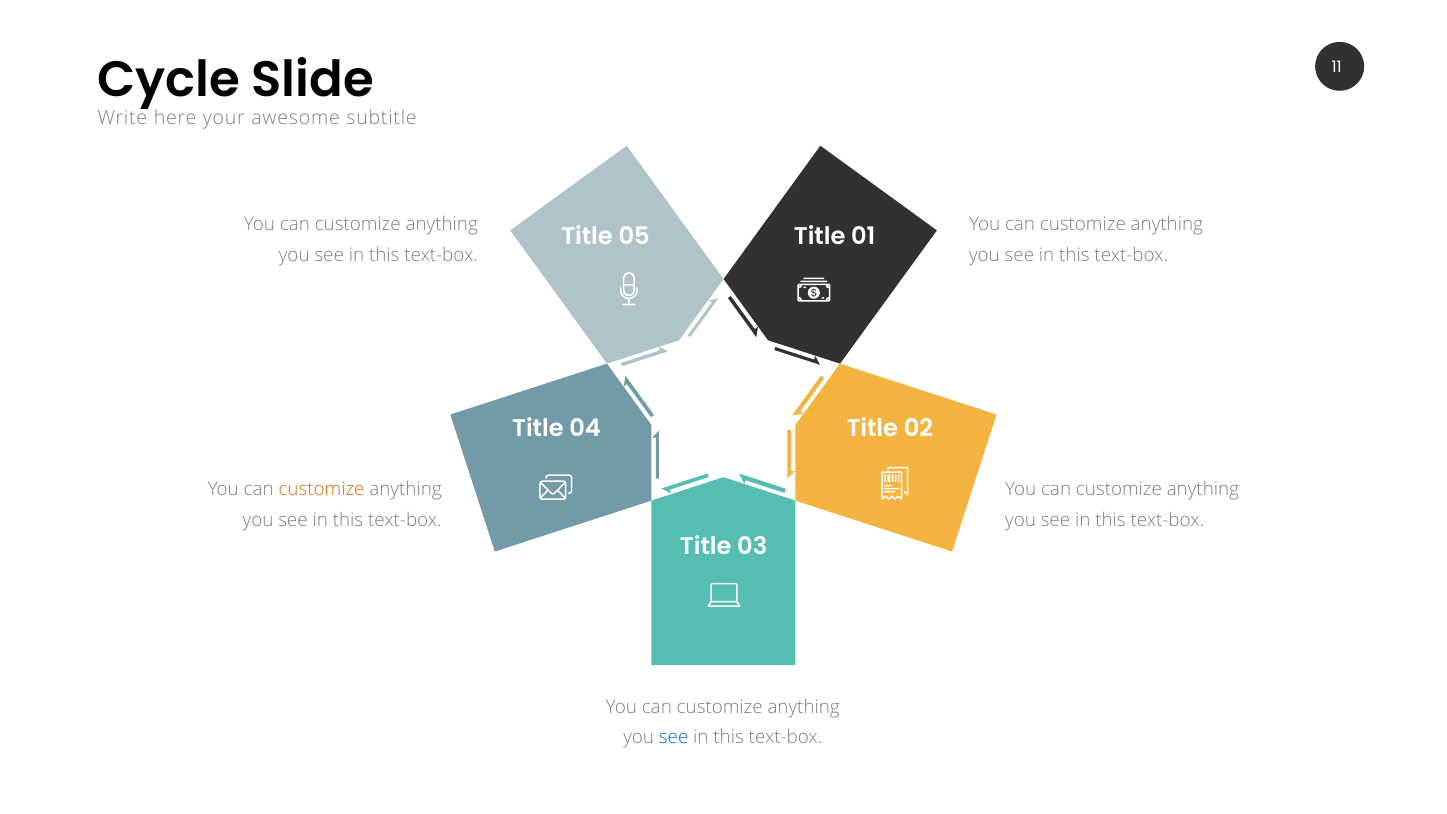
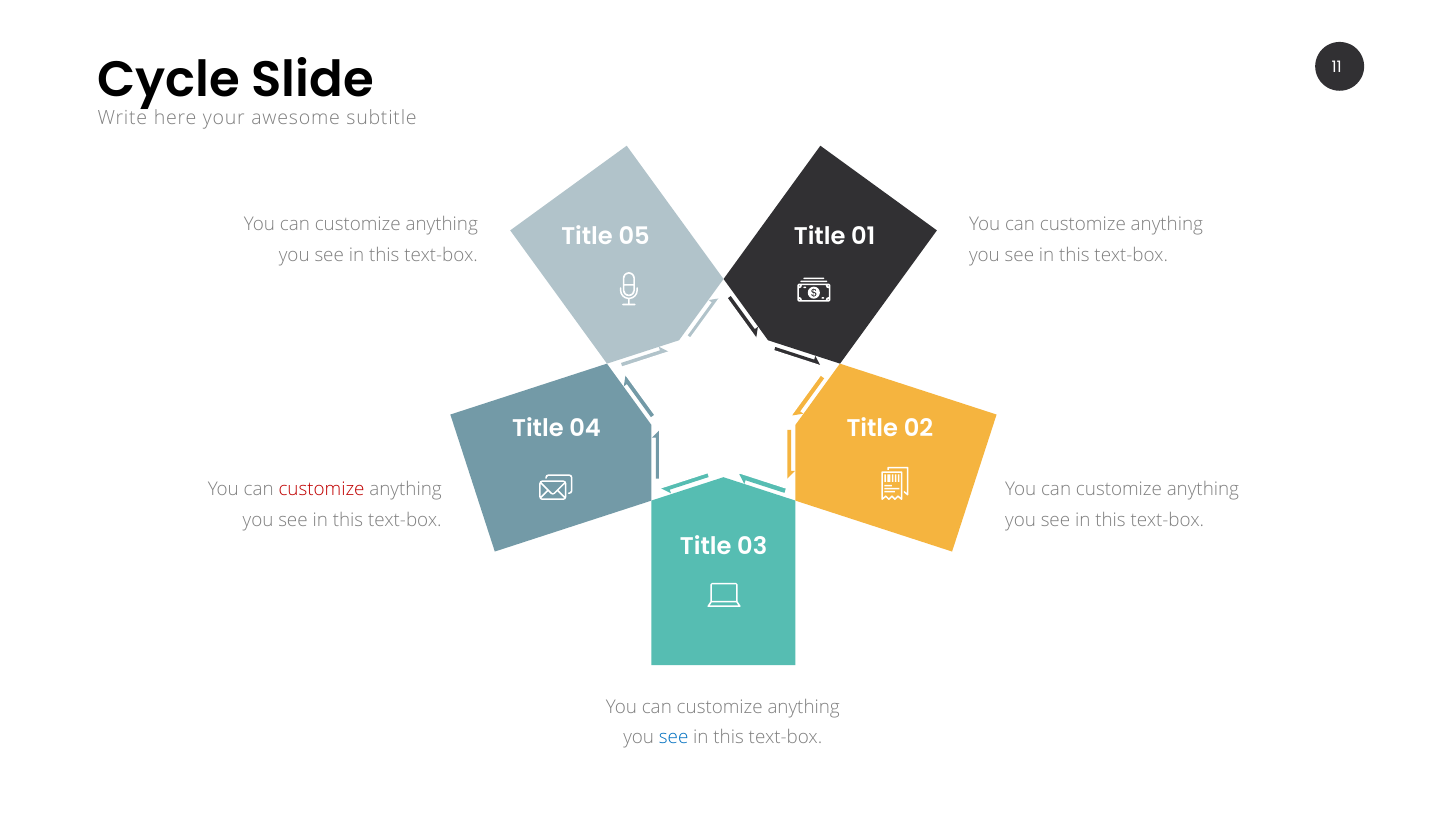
customize colour: orange -> red (322, 489)
